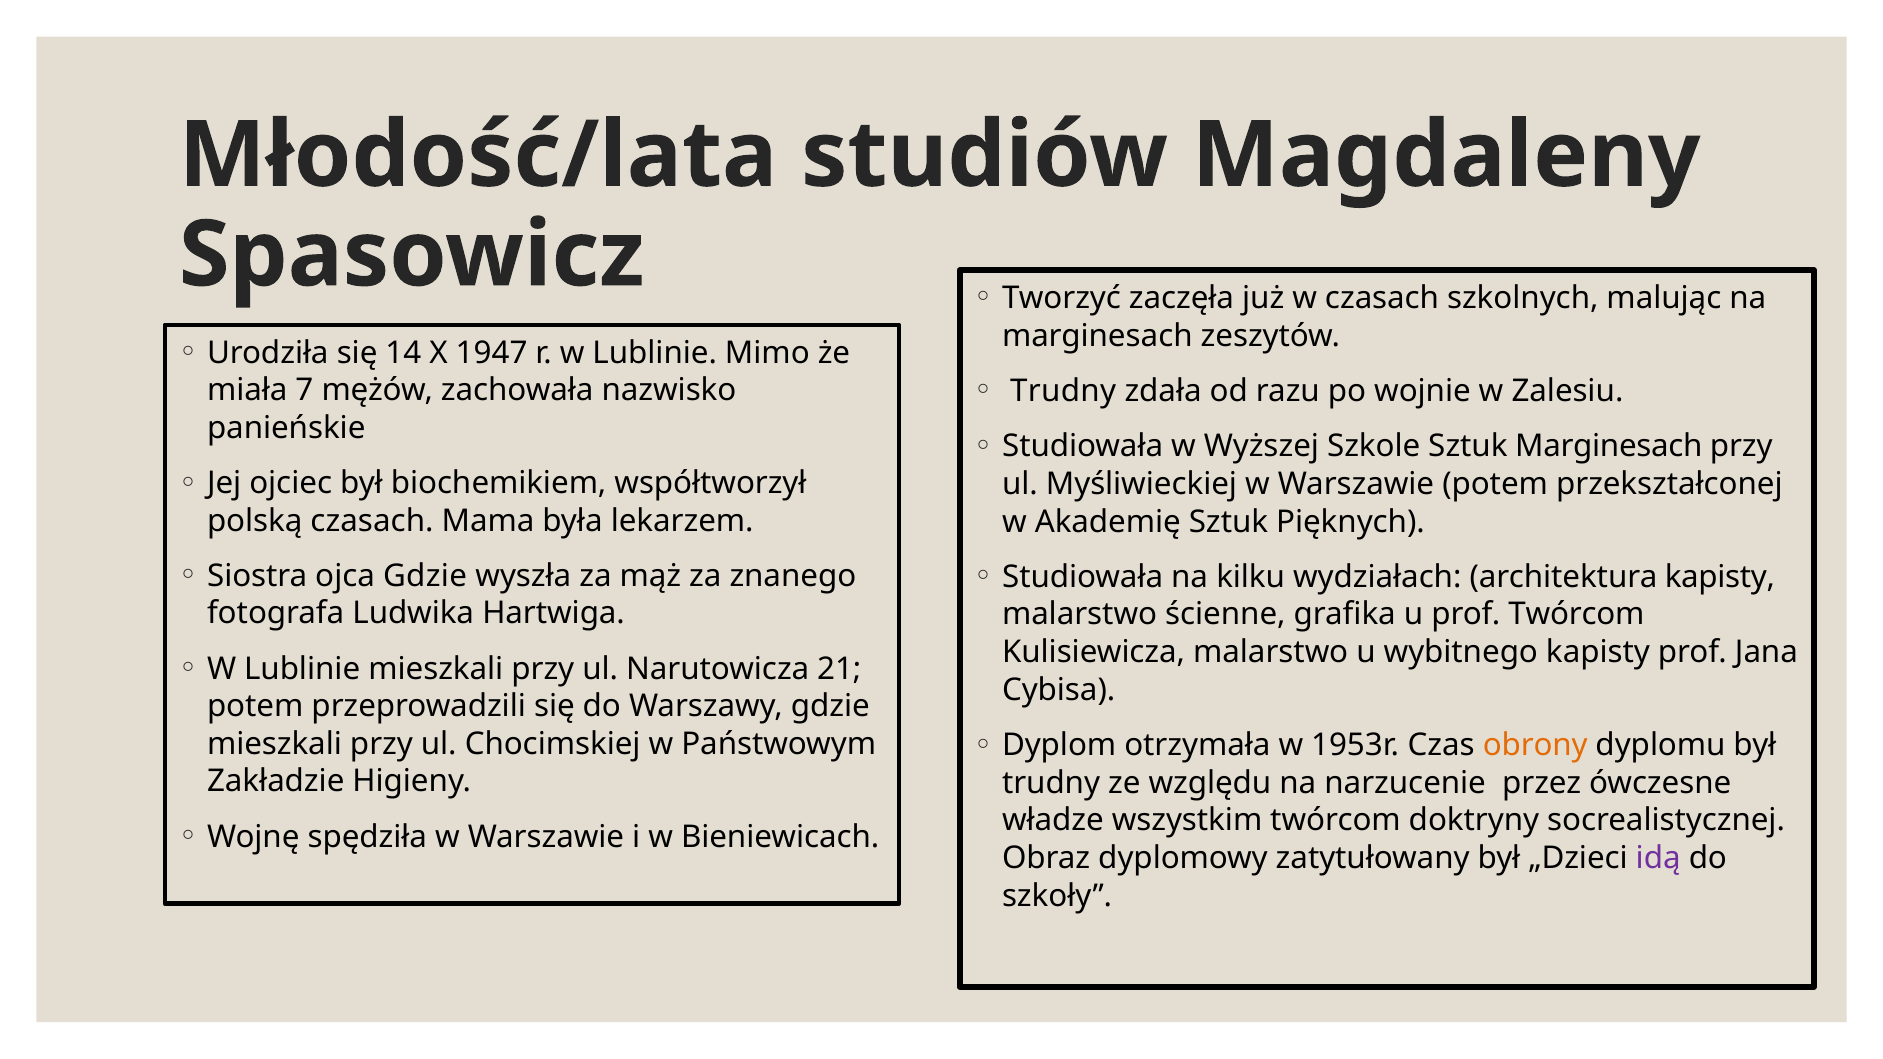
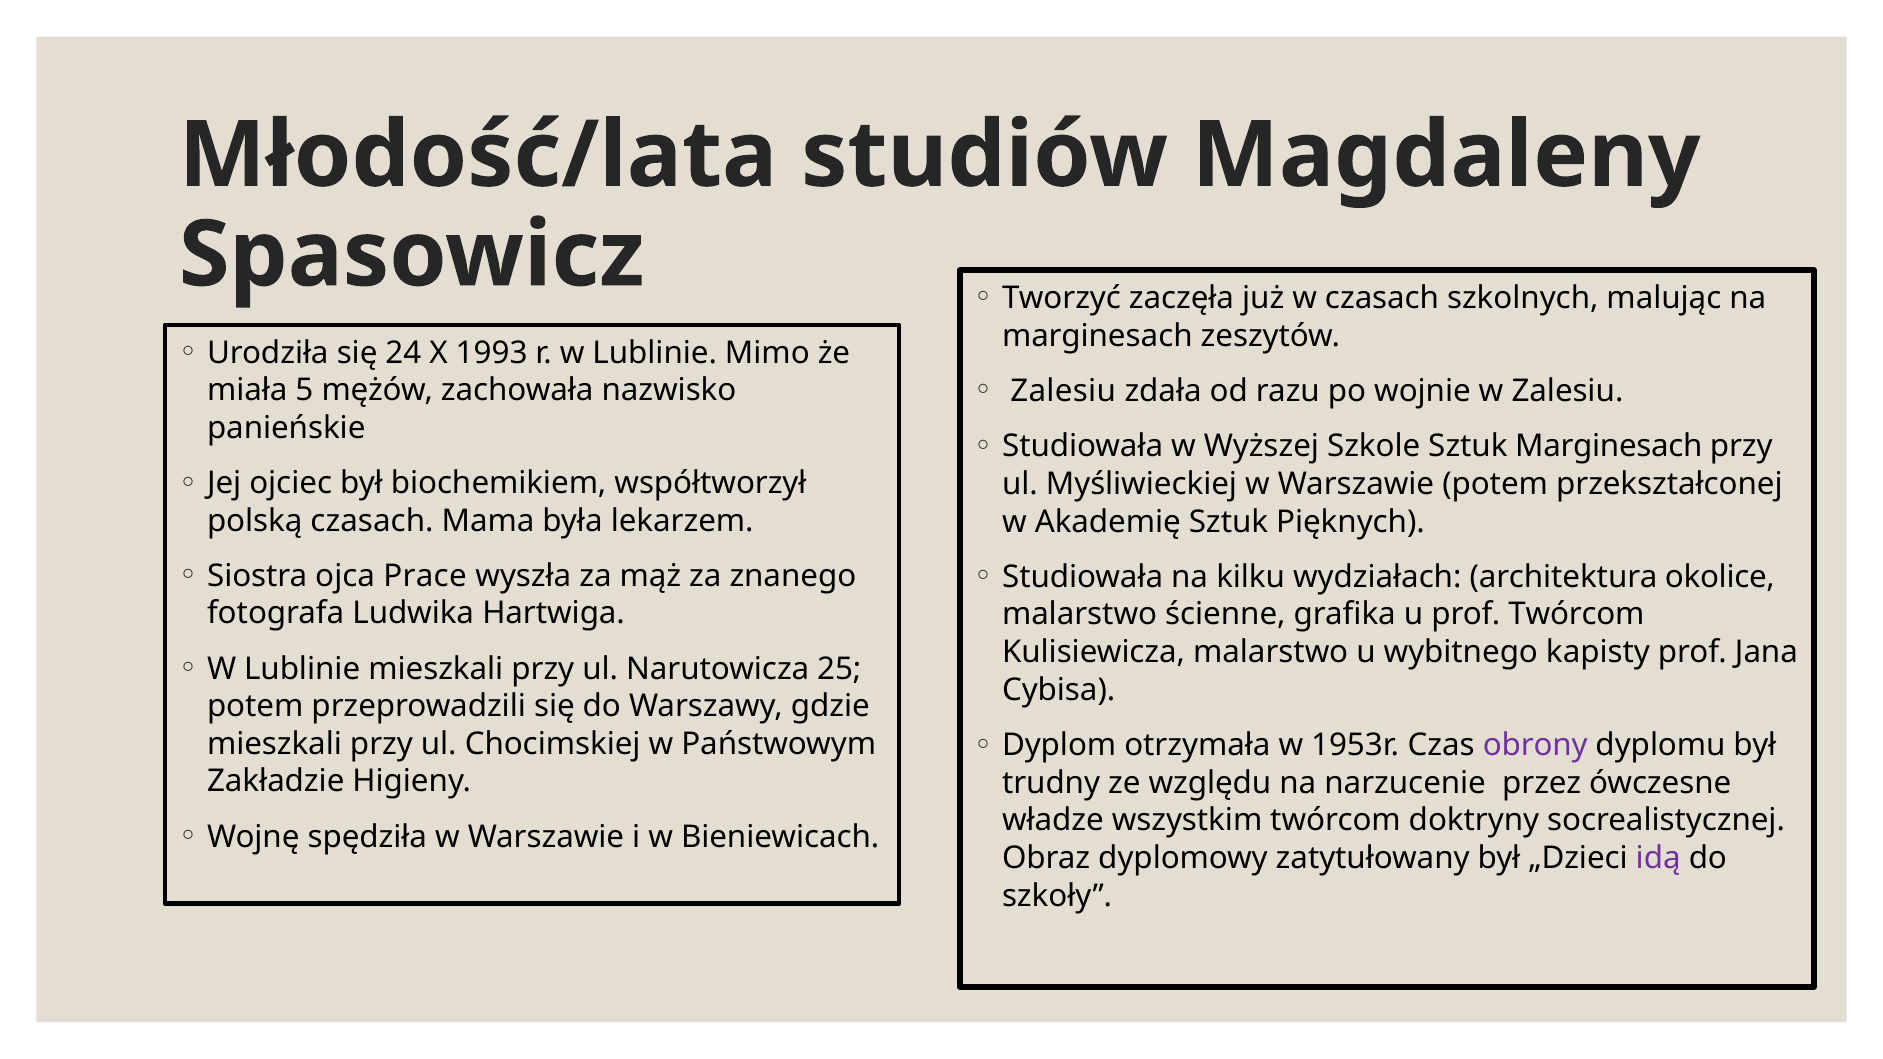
14: 14 -> 24 (403, 353)
1947: 1947 -> 1993 (492, 353)
Trudny: Trudny -> Zalesiu (1063, 391)
7: 7 -> 5 (304, 390)
ojca Gdzie: Gdzie -> Prace (425, 576)
architektura kapisty: kapisty -> okolice (1720, 577)
21: 21 -> 25 (839, 669)
obrony colour: orange -> purple (1535, 745)
